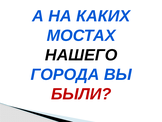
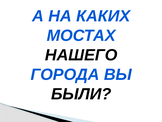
БЫЛИ colour: red -> black (81, 94)
